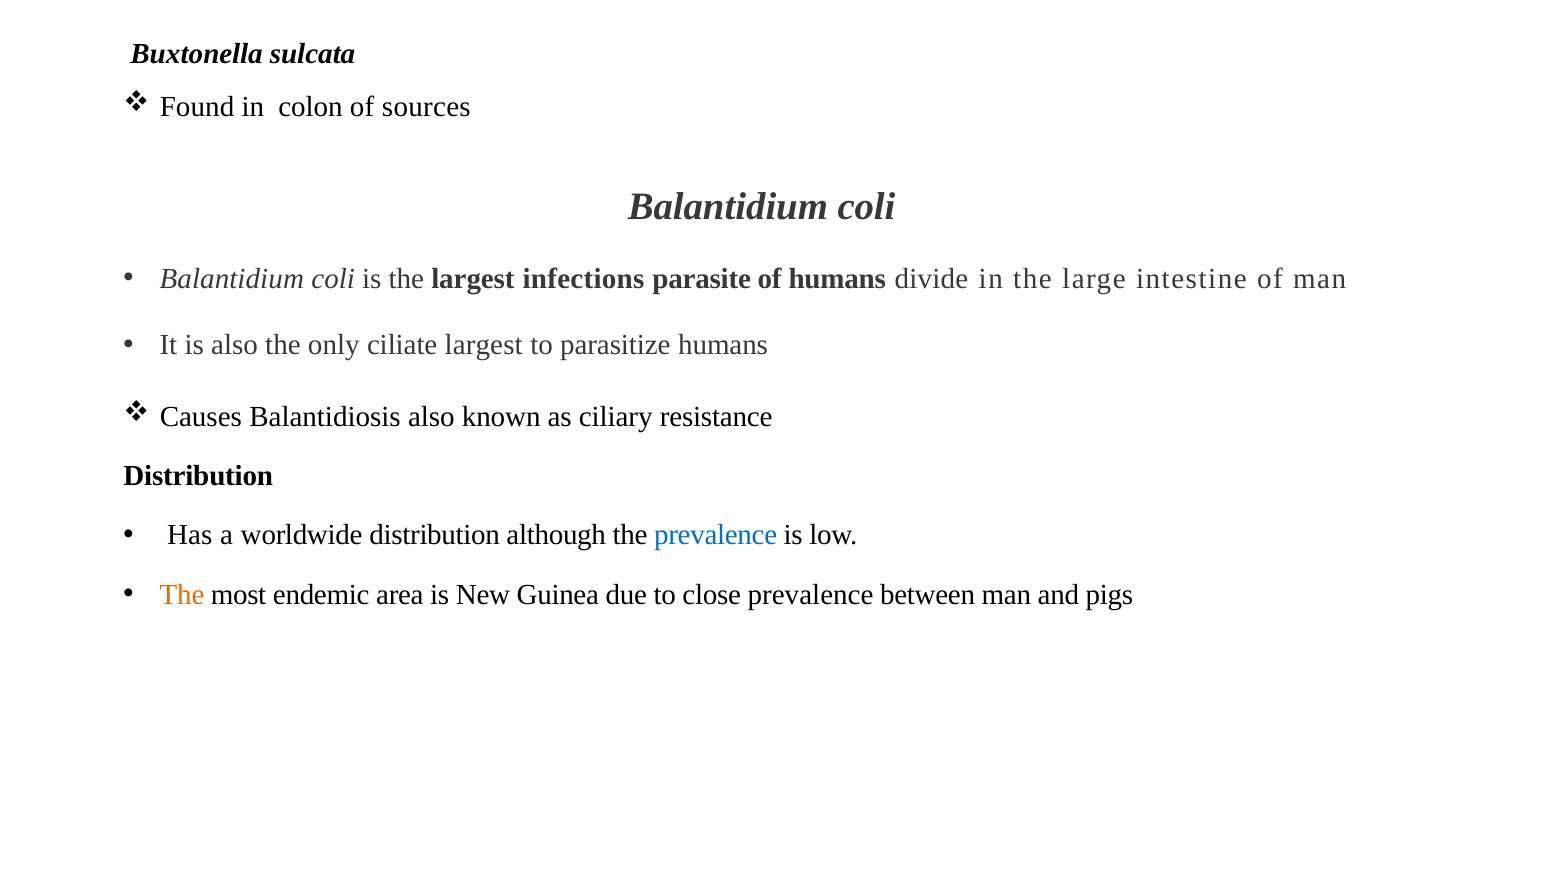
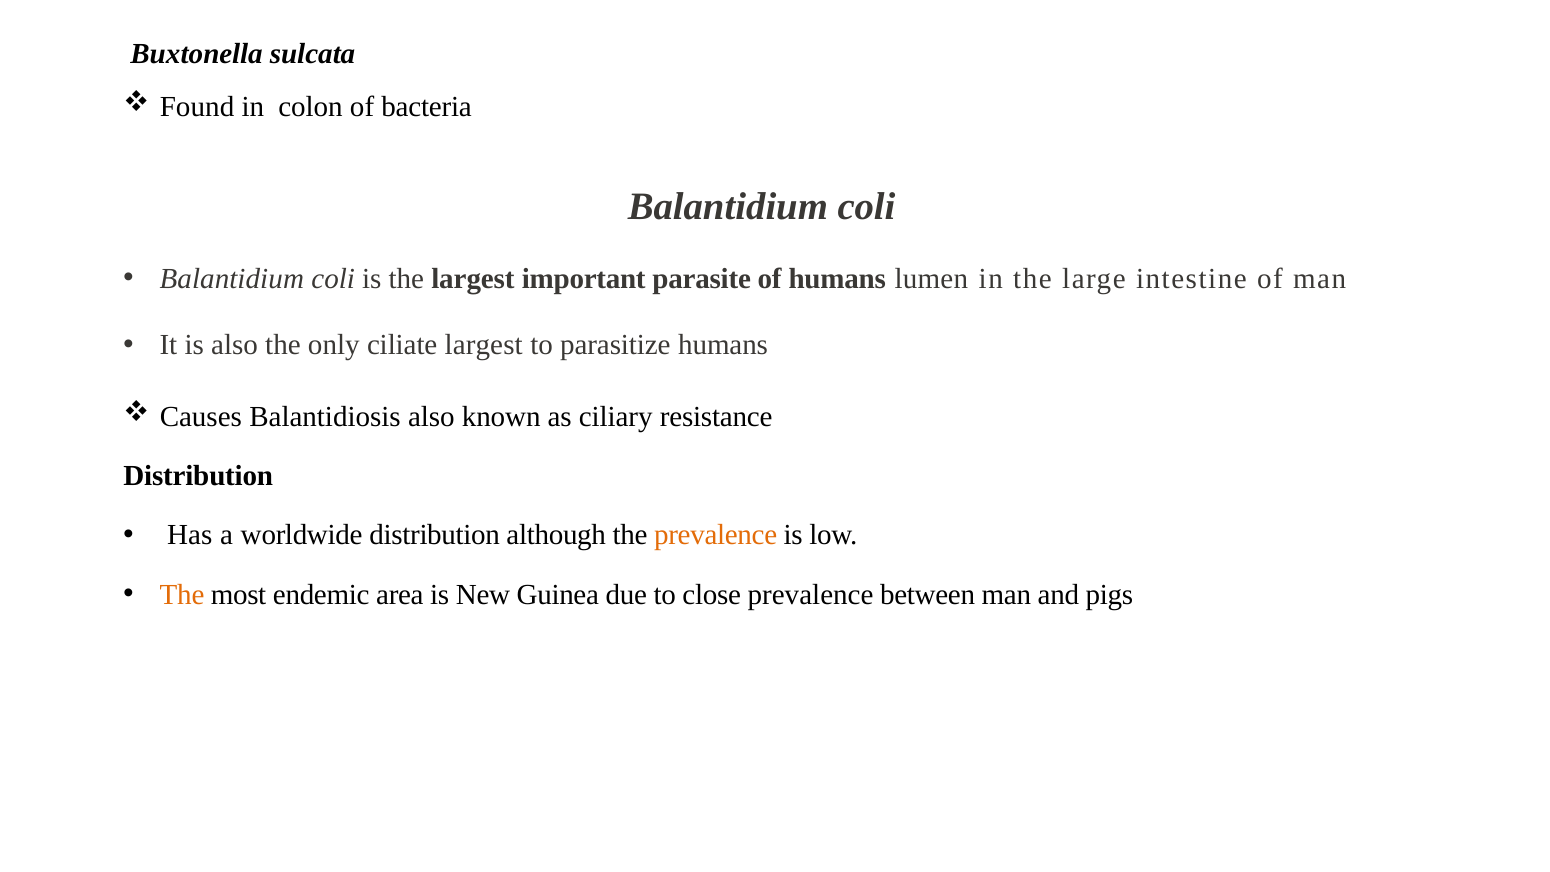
sources: sources -> bacteria (427, 107)
infections: infections -> important (584, 278)
divide: divide -> lumen (931, 278)
prevalence colour: blue -> orange (716, 535)
